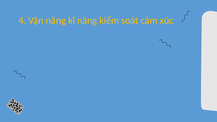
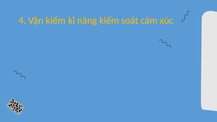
Vận năng: năng -> kiểm (56, 20)
